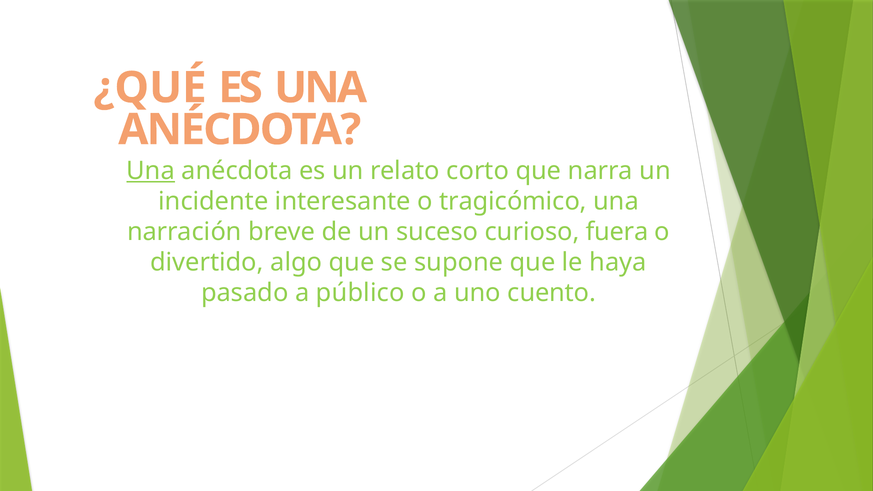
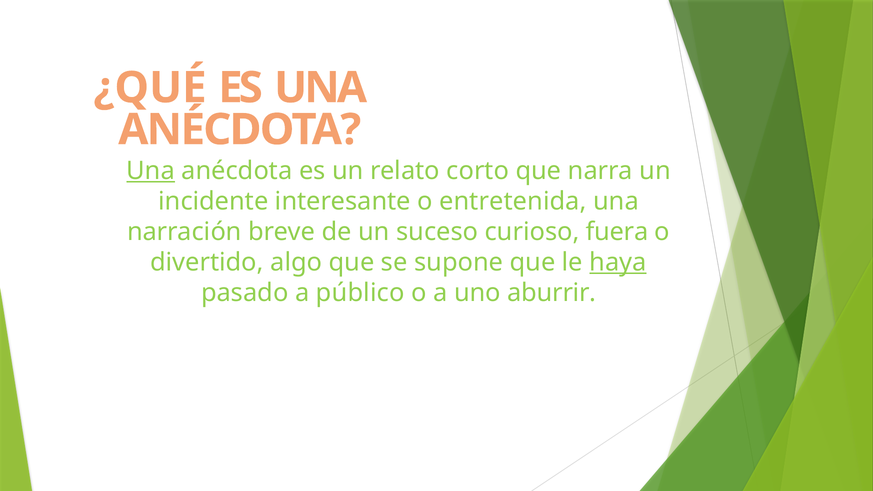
tragicómico: tragicómico -> entretenida (513, 201)
haya underline: none -> present (618, 262)
cuento: cuento -> aburrir (552, 293)
